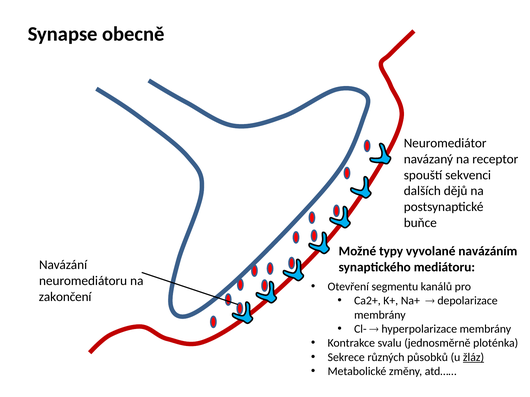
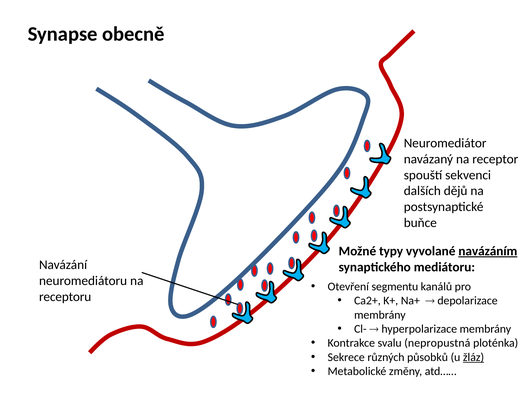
navázáním underline: none -> present (488, 251)
zakončení: zakončení -> receptoru (65, 297)
jednosměrně: jednosměrně -> nepropustná (437, 344)
